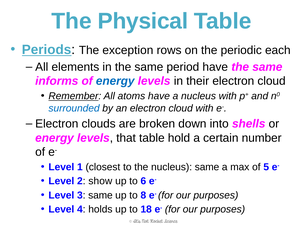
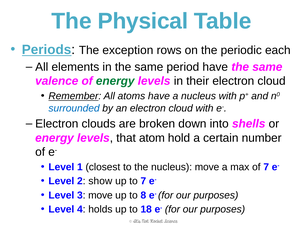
informs: informs -> valence (57, 81)
energy colour: blue -> green (115, 81)
that table: table -> atom (152, 138)
nucleus same: same -> move (207, 167)
of 5: 5 -> 7 (266, 167)
to 6: 6 -> 7 (143, 181)
3 same: same -> move (100, 195)
